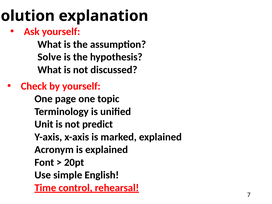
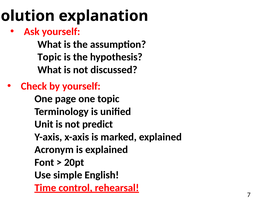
Solve: Solve -> Topic (49, 57)
